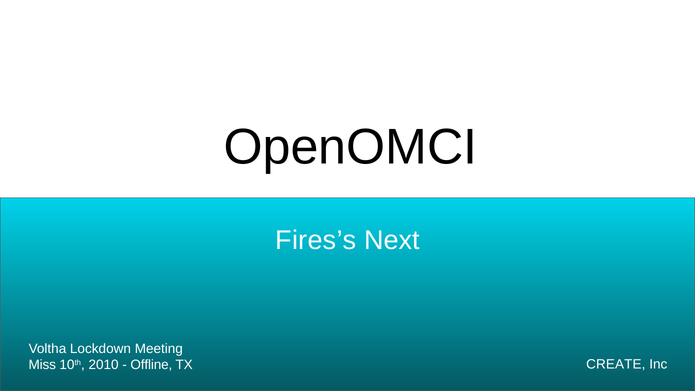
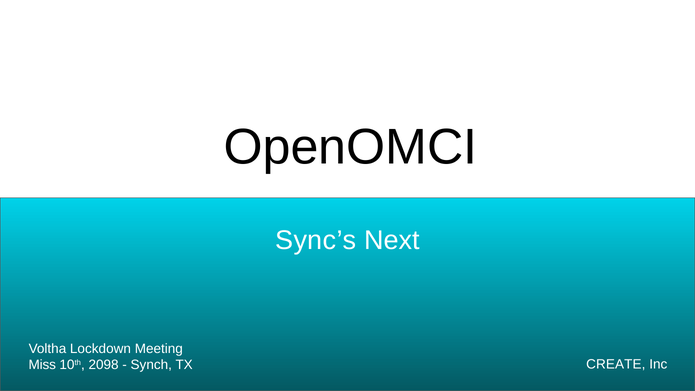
Fires’s: Fires’s -> Sync’s (316, 240)
2010: 2010 -> 2098 (104, 365)
Offline: Offline -> Synch (151, 365)
